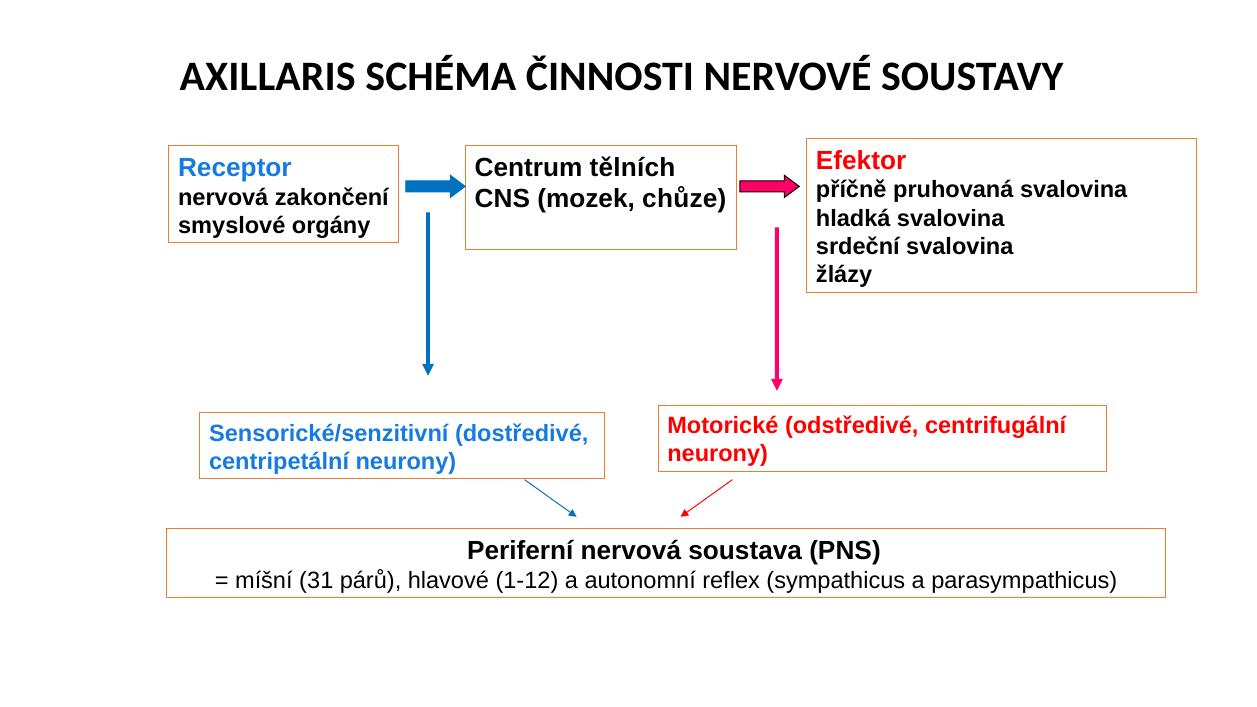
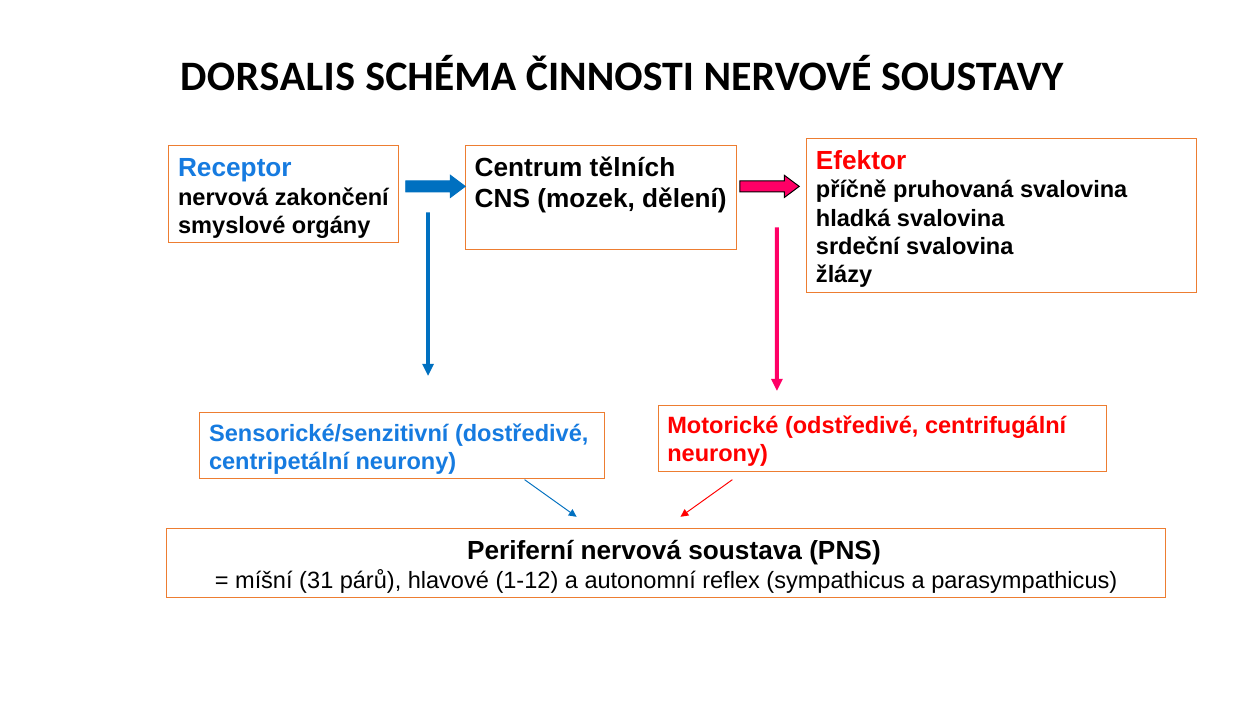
AXILLARIS: AXILLARIS -> DORSALIS (268, 77)
chůze: chůze -> dělení (684, 199)
